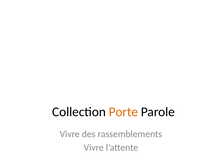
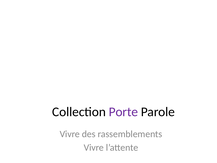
Porte colour: orange -> purple (123, 112)
